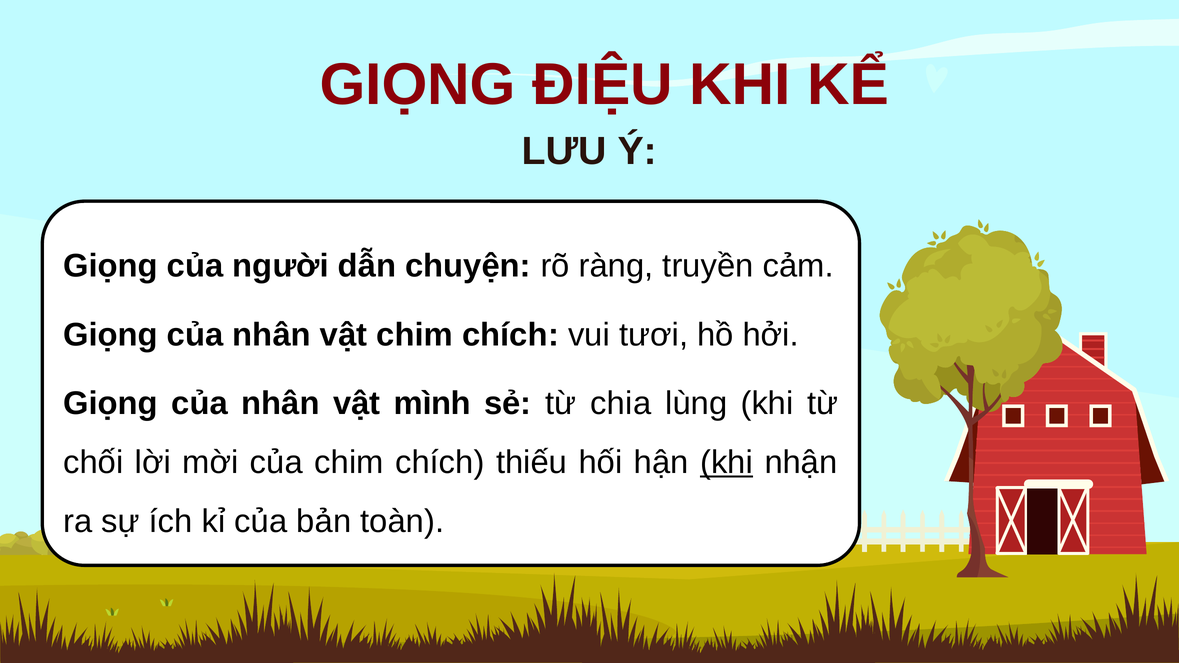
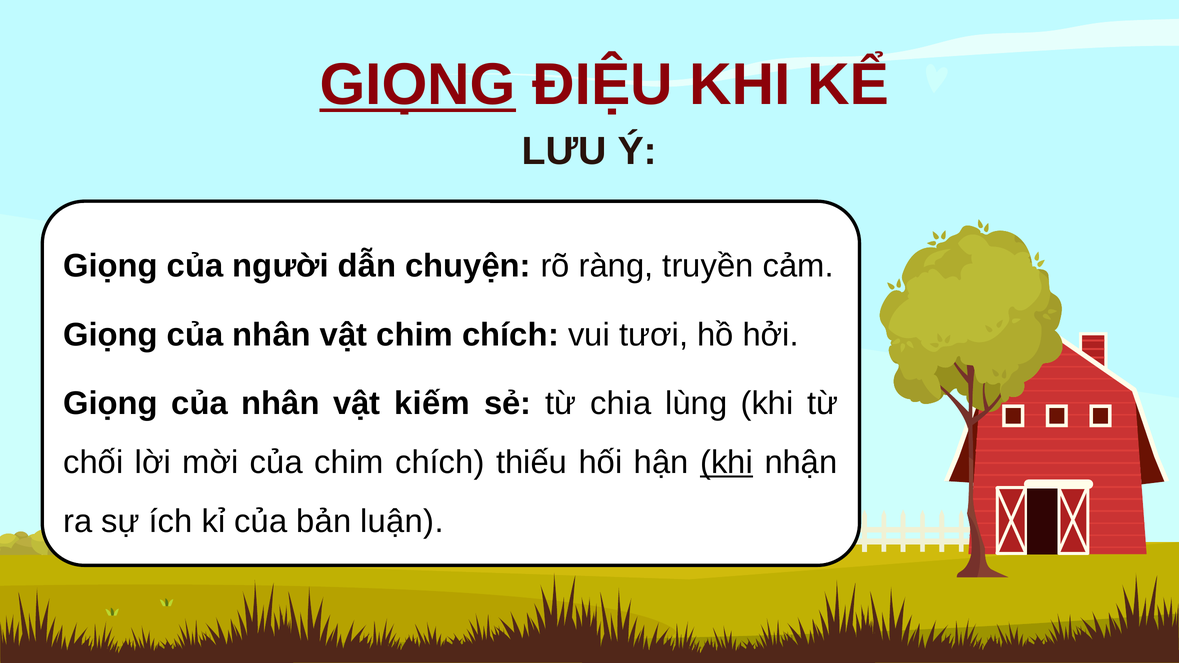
GIỌNG underline: none -> present (418, 85)
mình: mình -> kiếm (432, 404)
toàn: toàn -> luận (402, 522)
